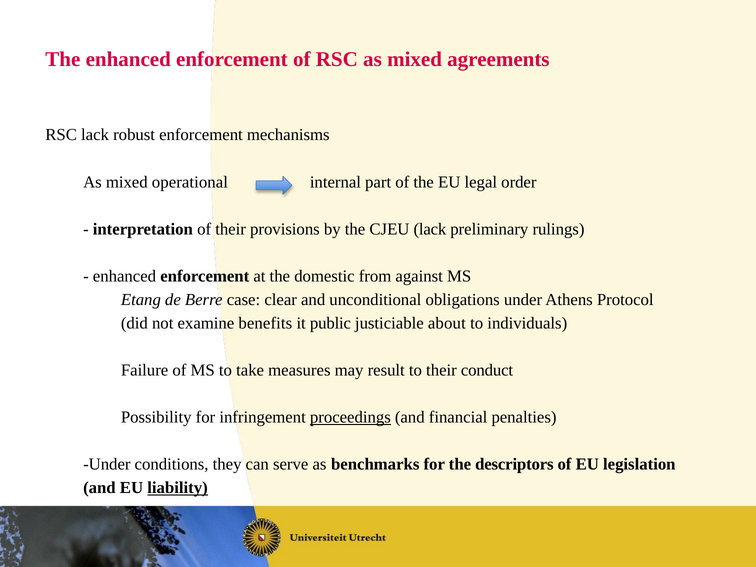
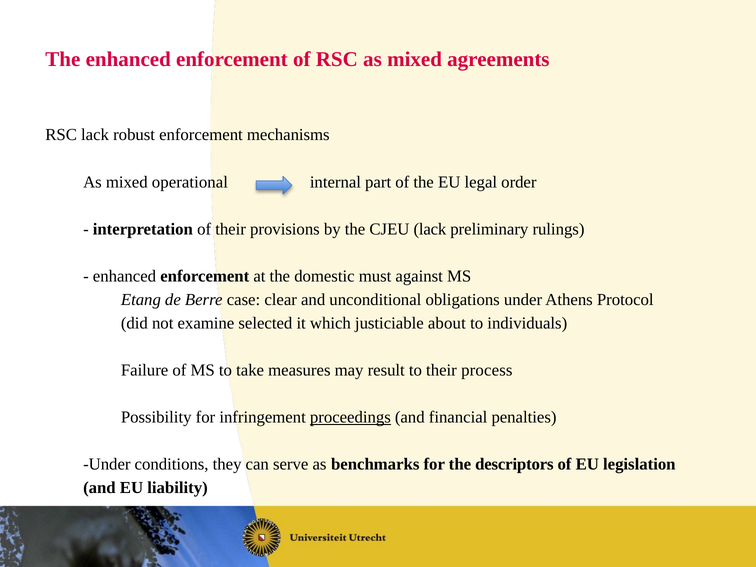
from: from -> must (375, 276)
benefits: benefits -> selected (265, 323)
public: public -> which (330, 323)
conduct: conduct -> process (487, 370)
liability underline: present -> none (178, 488)
